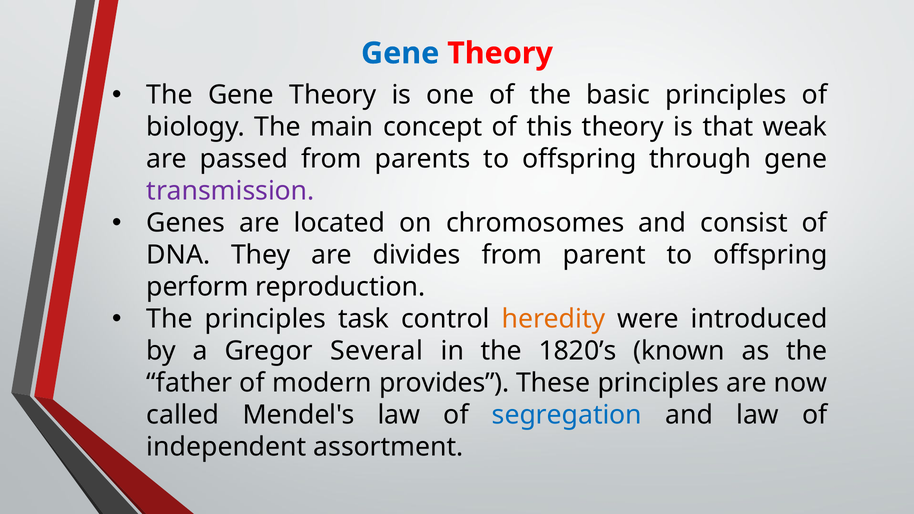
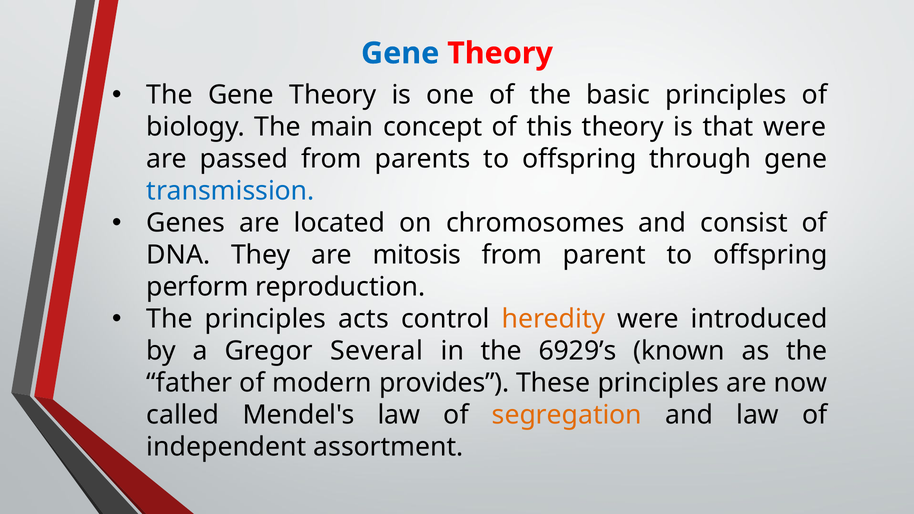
that weak: weak -> were (795, 127)
transmission colour: purple -> blue (230, 191)
divides: divides -> mitosis (417, 255)
task: task -> acts (364, 319)
1820’s: 1820’s -> 6929’s (578, 351)
segregation colour: blue -> orange (567, 415)
